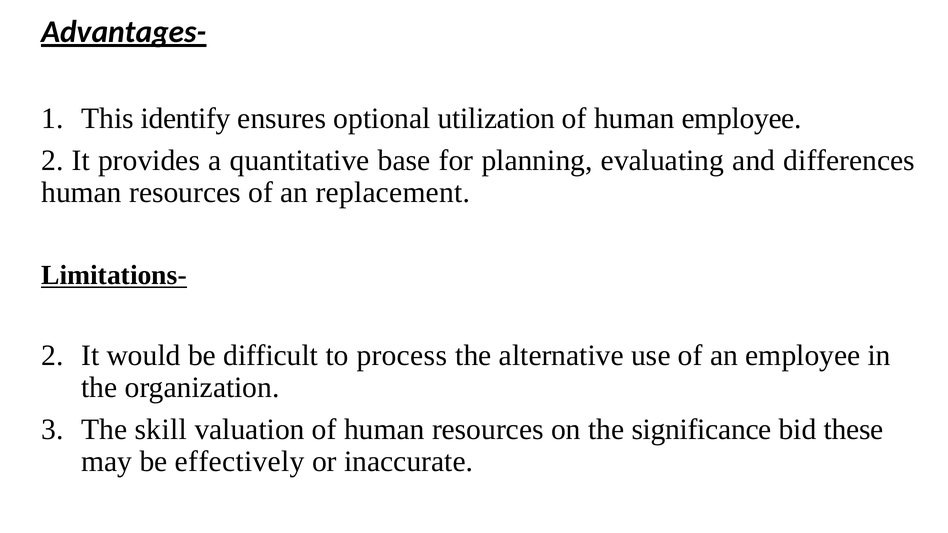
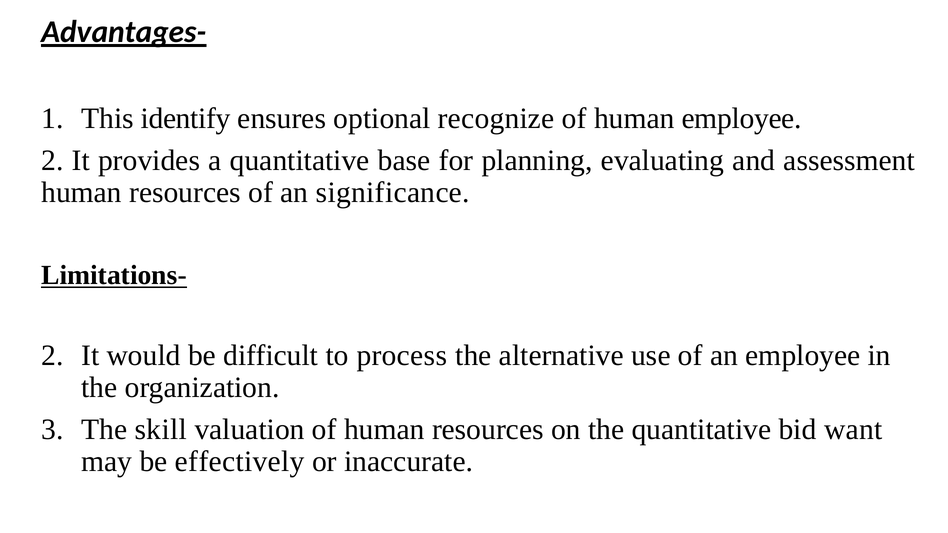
utilization: utilization -> recognize (496, 119)
differences: differences -> assessment (849, 161)
replacement: replacement -> significance (393, 193)
the significance: significance -> quantitative (701, 430)
these: these -> want (853, 430)
